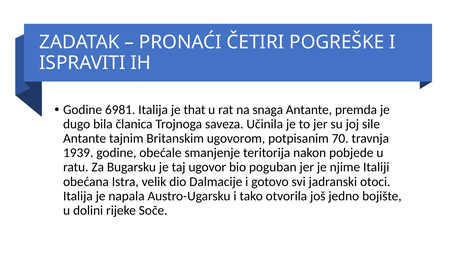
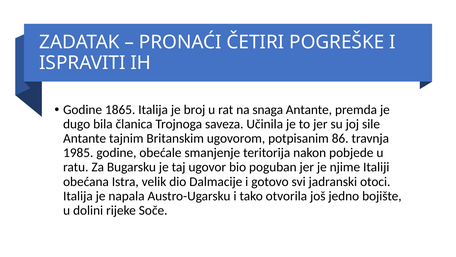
6981: 6981 -> 1865 (120, 110)
that: that -> broj (195, 110)
70: 70 -> 86 (340, 138)
1939: 1939 -> 1985 (78, 153)
